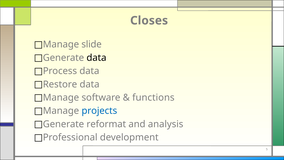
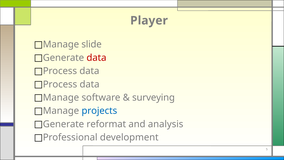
Closes: Closes -> Player (149, 21)
data colour: black -> red (96, 58)
Restore: Restore -> Process (60, 84)
functions: functions -> surveying (154, 97)
